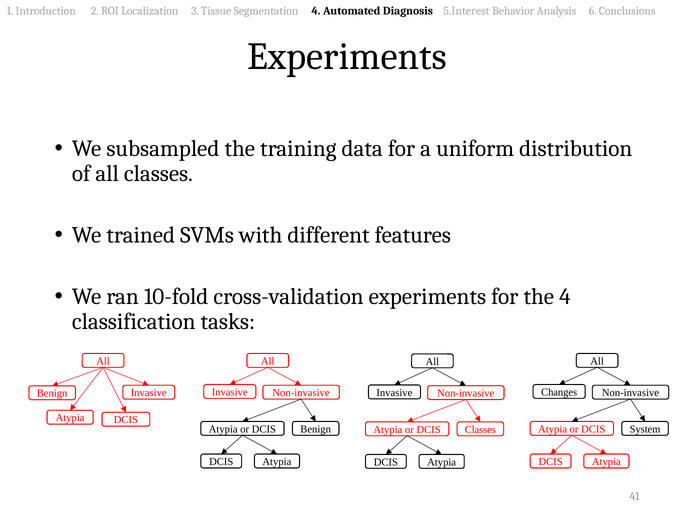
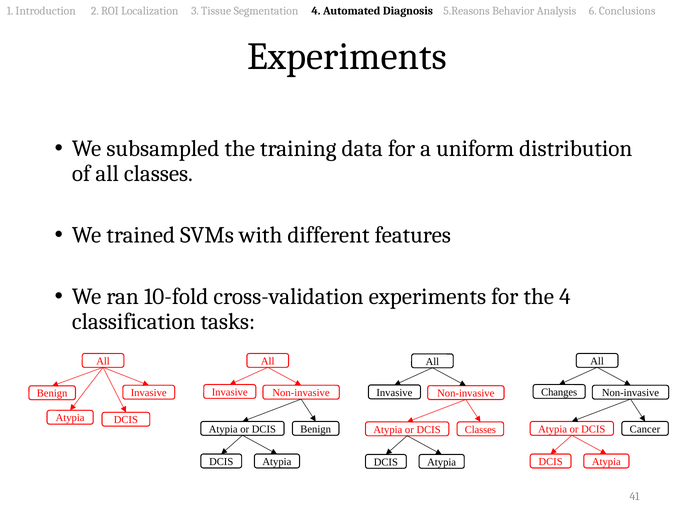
5.Interest: 5.Interest -> 5.Reasons (466, 11)
System: System -> Cancer (645, 429)
